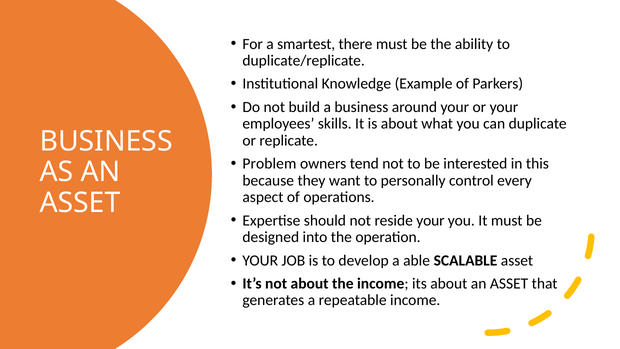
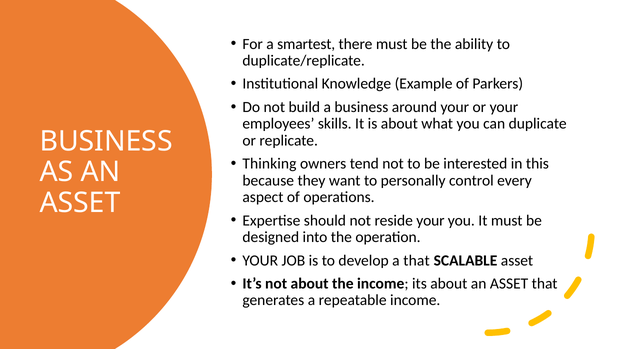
Problem: Problem -> Thinking (269, 164)
a able: able -> that (417, 260)
